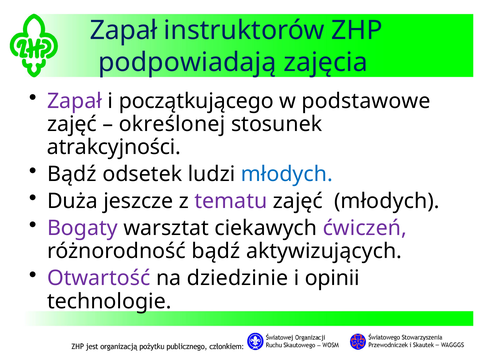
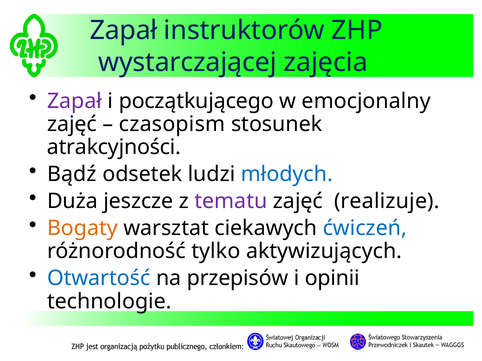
podpowiadają: podpowiadają -> wystarczającej (187, 63)
podstawowe: podstawowe -> emocjonalny (366, 101)
określonej: określonej -> czasopism (172, 124)
zajęć młodych: młodych -> realizuje (387, 201)
Bogaty colour: purple -> orange (82, 228)
ćwiczeń colour: purple -> blue (365, 228)
różnorodność bądź: bądź -> tylko (216, 252)
Otwartość colour: purple -> blue (99, 279)
dziedzinie: dziedzinie -> przepisów (238, 279)
